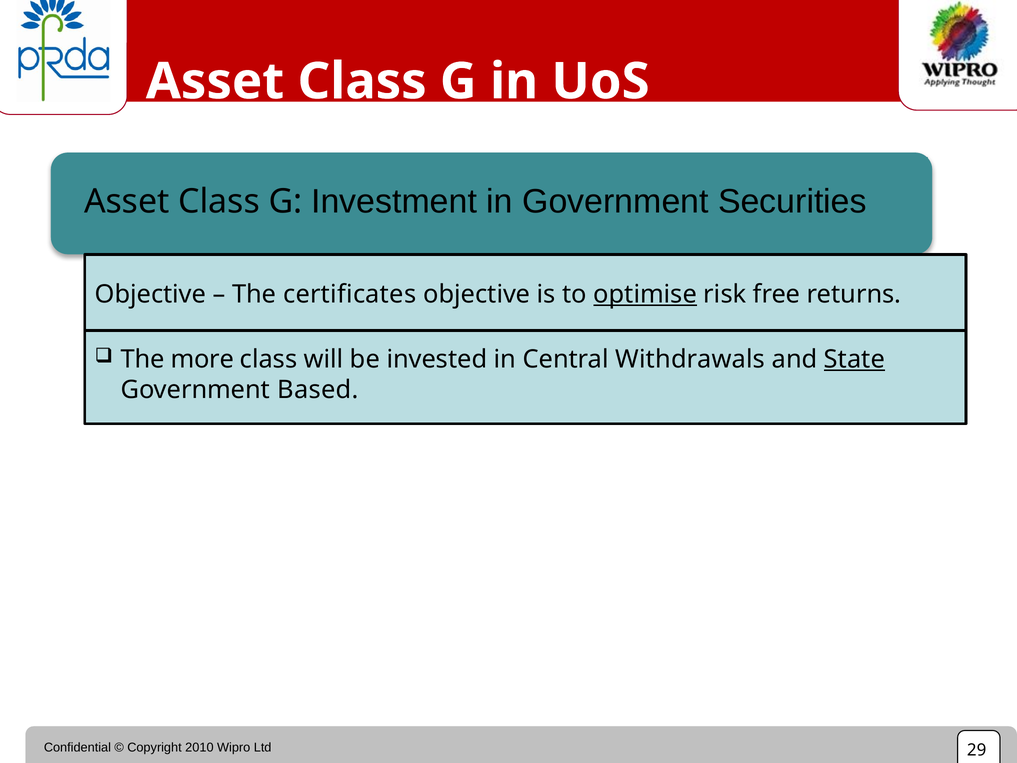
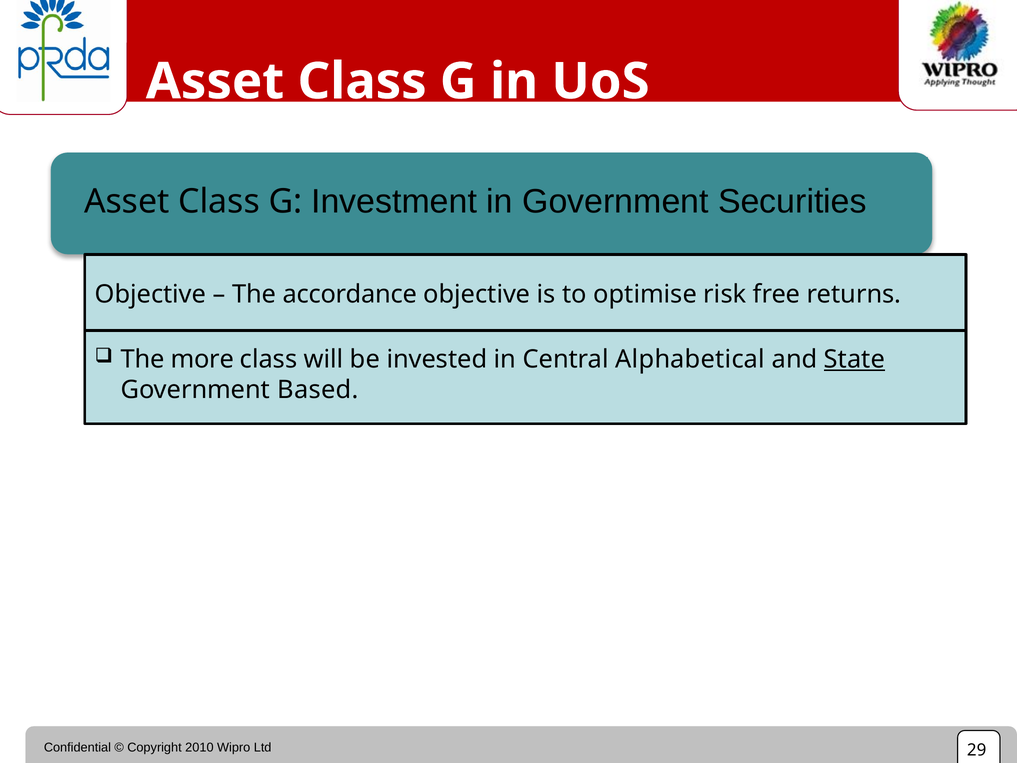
certificates: certificates -> accordance (350, 294)
optimise underline: present -> none (645, 294)
Withdrawals: Withdrawals -> Alphabetical (690, 359)
